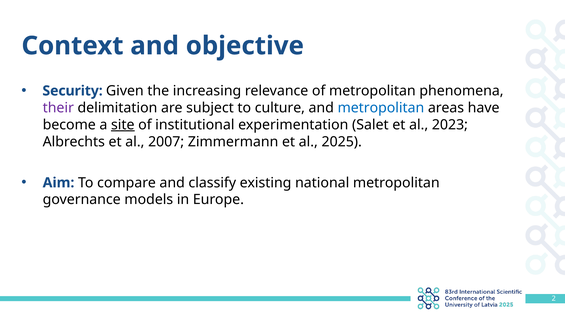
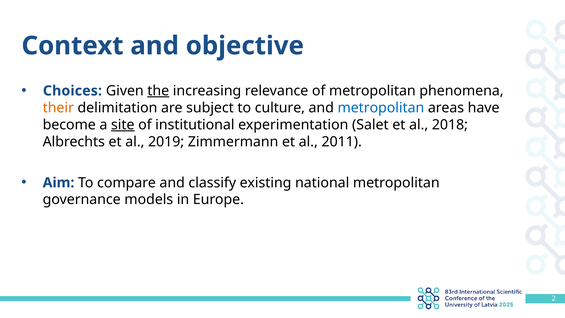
Security: Security -> Choices (72, 91)
the underline: none -> present (158, 91)
their colour: purple -> orange (58, 108)
2023: 2023 -> 2018 (450, 125)
2007: 2007 -> 2019 (166, 142)
2025: 2025 -> 2011 (342, 142)
